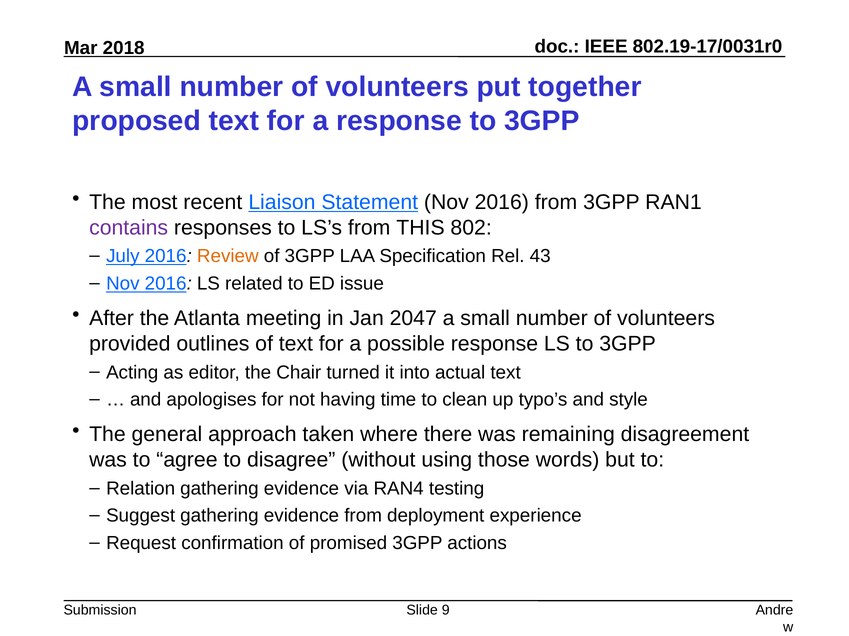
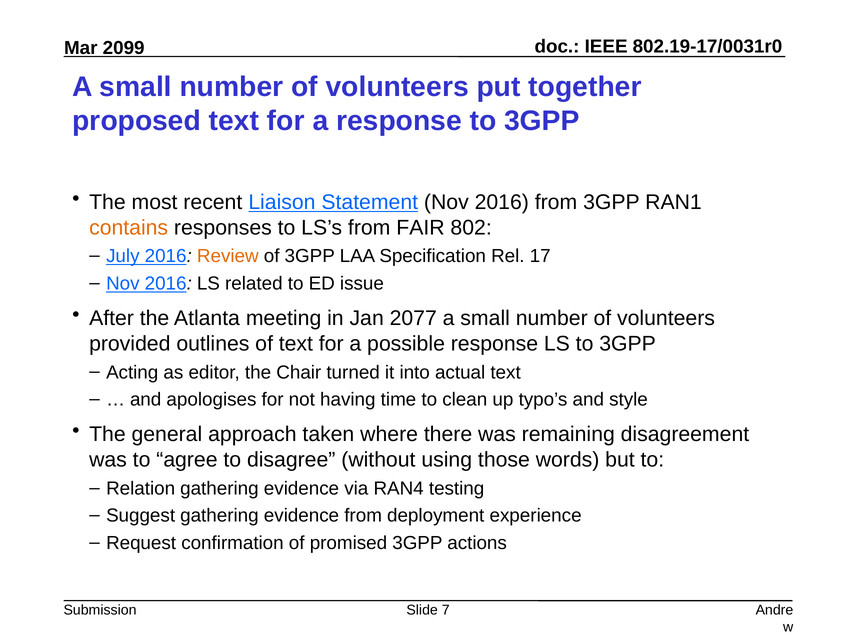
2018: 2018 -> 2099 (124, 48)
contains colour: purple -> orange (129, 228)
THIS: THIS -> FAIR (420, 228)
43: 43 -> 17 (540, 257)
2047: 2047 -> 2077 (413, 319)
9: 9 -> 7 (446, 611)
